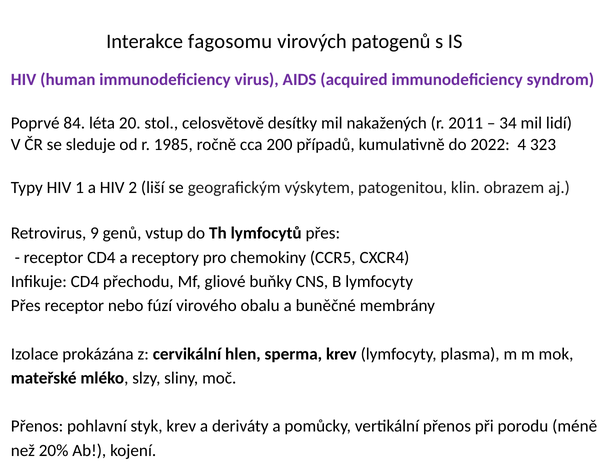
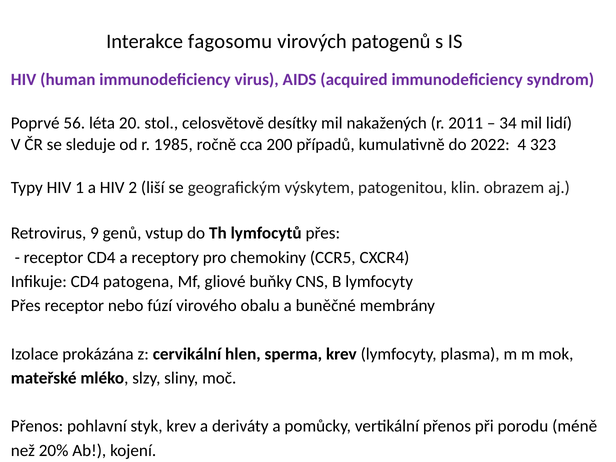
84: 84 -> 56 (74, 123)
přechodu: přechodu -> patogena (138, 282)
